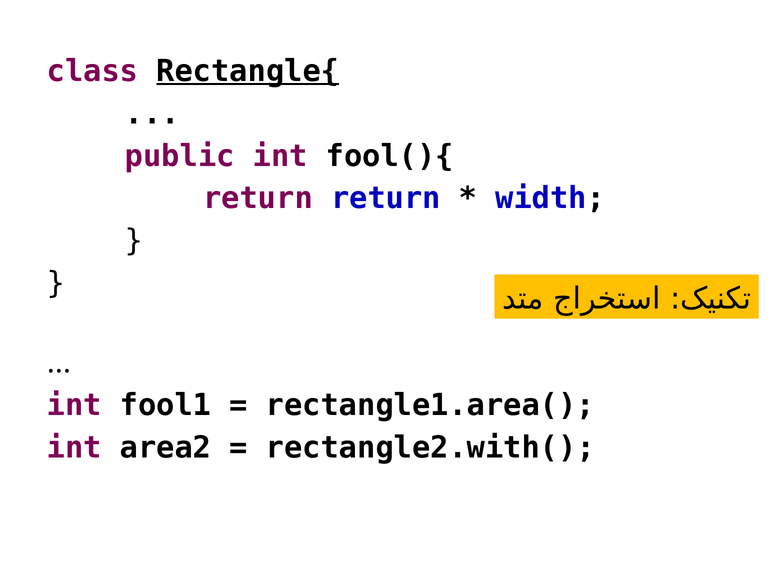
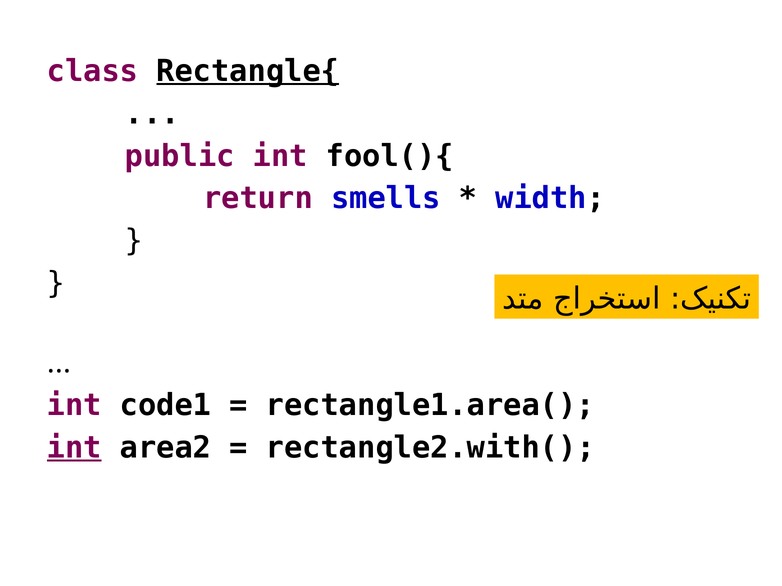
return return: return -> smells (386, 199)
fool1: fool1 -> code1 (165, 405)
int underline: none -> present (74, 448)
